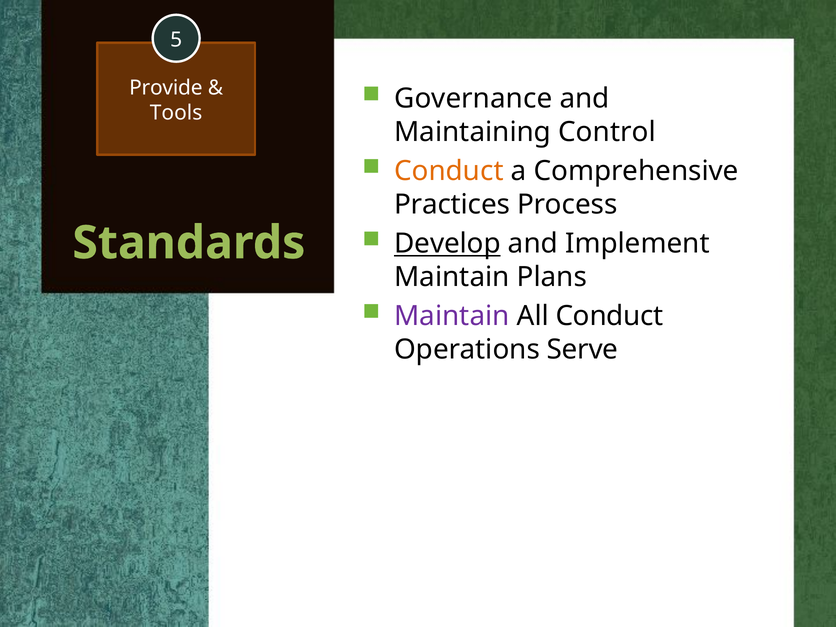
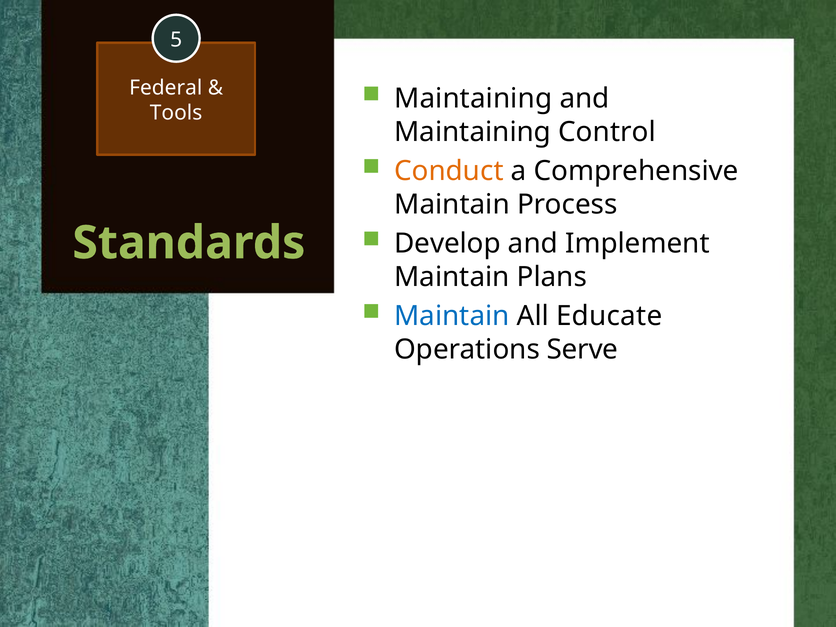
Provide: Provide -> Federal (166, 88)
Governance: Governance -> Maintaining (473, 99)
Practices: Practices -> Maintain (452, 205)
Develop underline: present -> none (447, 244)
Maintain colour: purple -> blue (452, 316)
All Conduct: Conduct -> Educate (609, 316)
